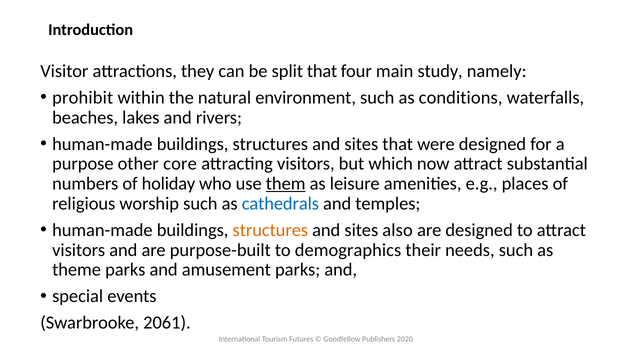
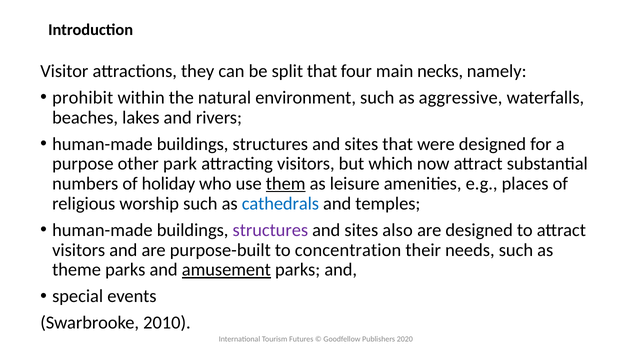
study: study -> necks (440, 71)
conditions: conditions -> aggressive (461, 98)
core: core -> park (180, 164)
structures colour: orange -> purple (270, 230)
demographics: demographics -> concentration (348, 250)
amusement underline: none -> present (226, 270)
2061: 2061 -> 2010 (167, 323)
